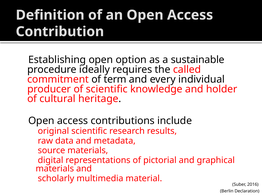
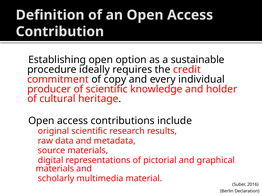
called: called -> credit (187, 70)
term: term -> copy (115, 79)
